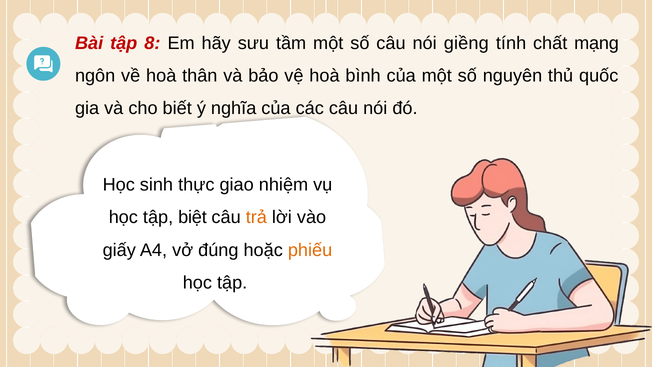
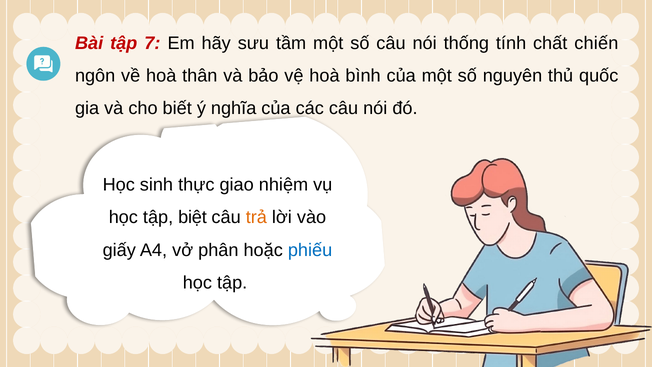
8: 8 -> 7 (152, 43)
giềng: giềng -> thống (466, 43)
mạng: mạng -> chiến (596, 43)
đúng: đúng -> phân (218, 250)
phiếu colour: orange -> blue (310, 250)
